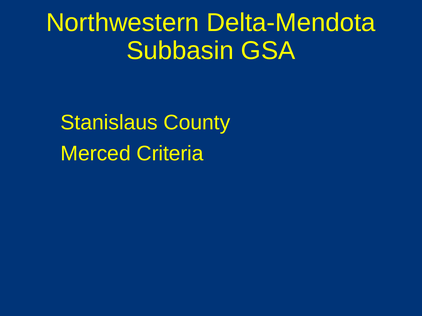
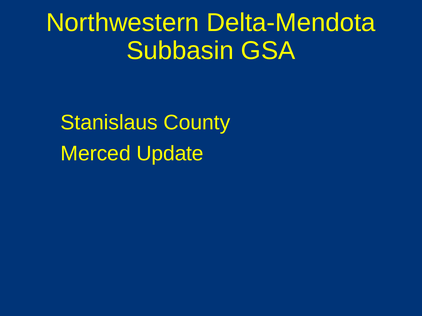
Criteria: Criteria -> Update (170, 154)
